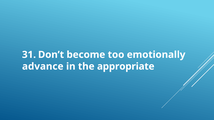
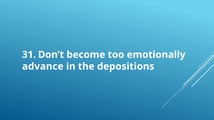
appropriate: appropriate -> depositions (126, 67)
